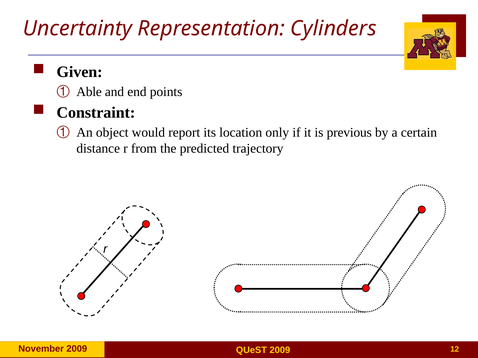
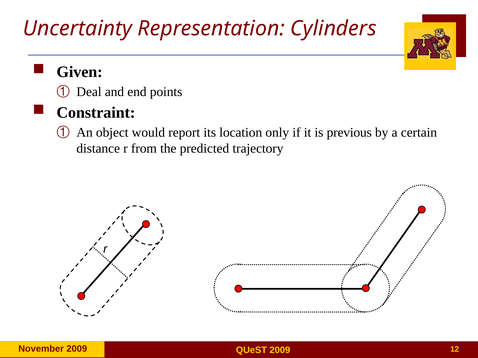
Able: Able -> Deal (89, 92)
